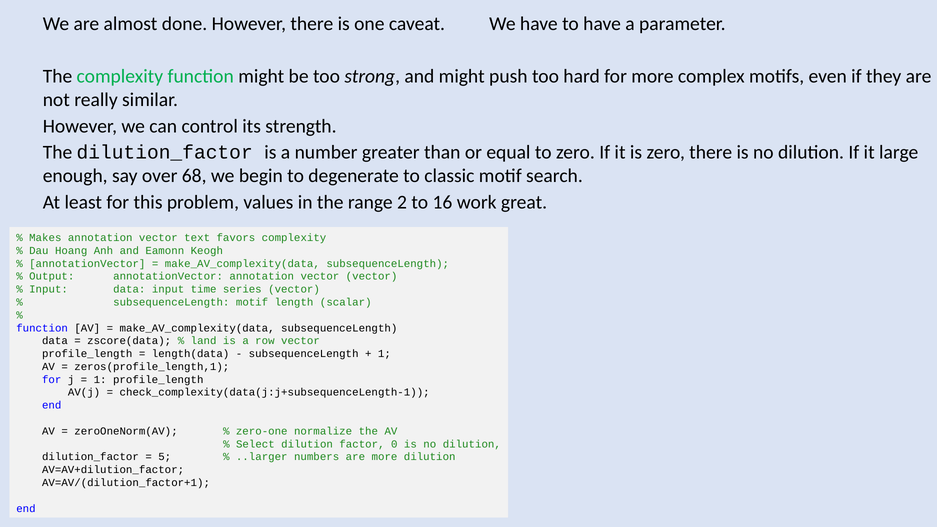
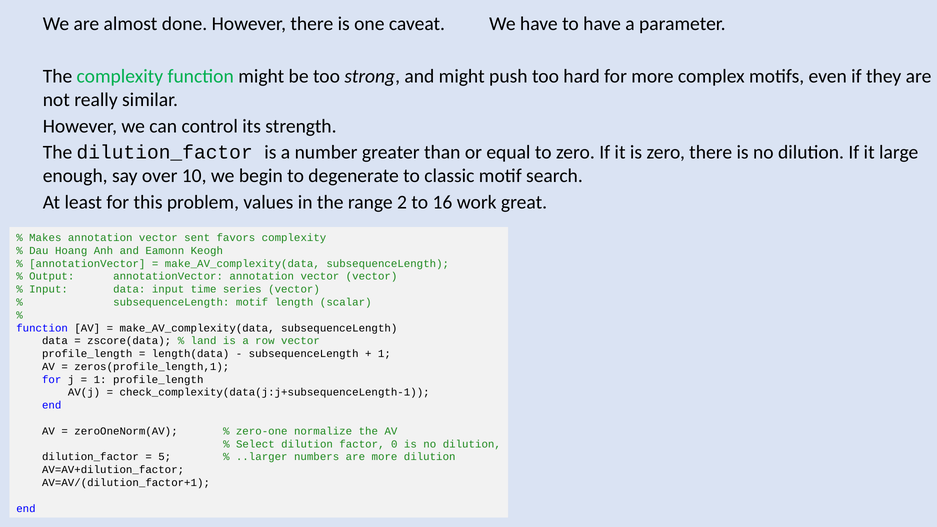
68: 68 -> 10 (194, 176)
text: text -> sent (197, 238)
